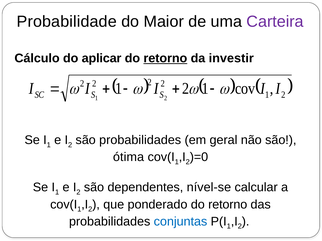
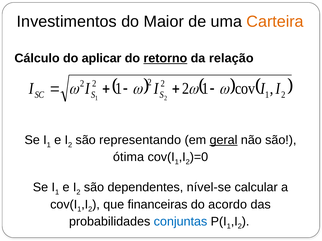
Probabilidade: Probabilidade -> Investimentos (67, 22)
Carteira colour: purple -> orange (275, 22)
investir: investir -> relação (231, 58)
são probabilidades: probabilidades -> representando (140, 140)
geral underline: none -> present (224, 140)
ponderado: ponderado -> financeiras (158, 205)
retorno: retorno -> acordo (228, 205)
